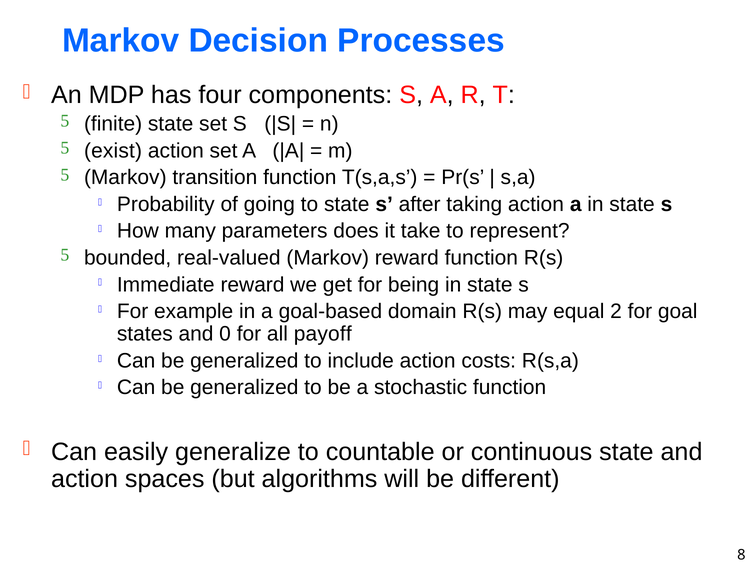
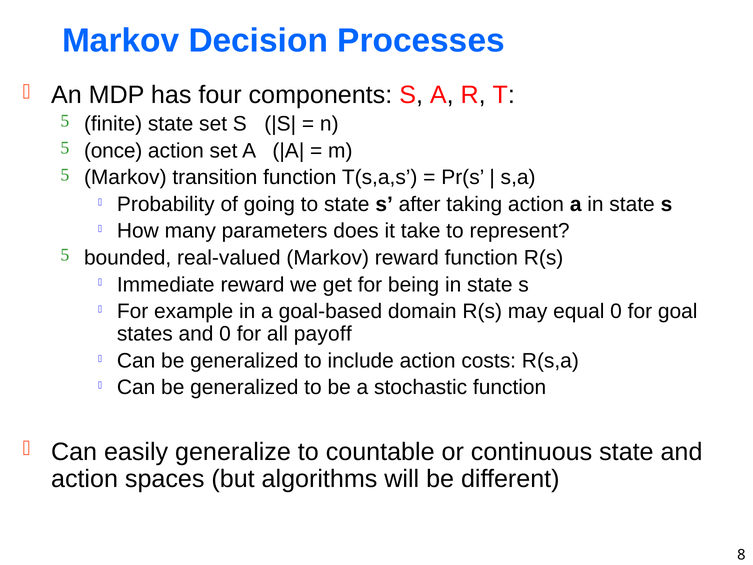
exist: exist -> once (113, 151)
equal 2: 2 -> 0 (616, 311)
